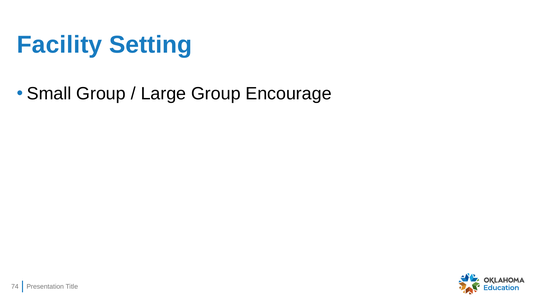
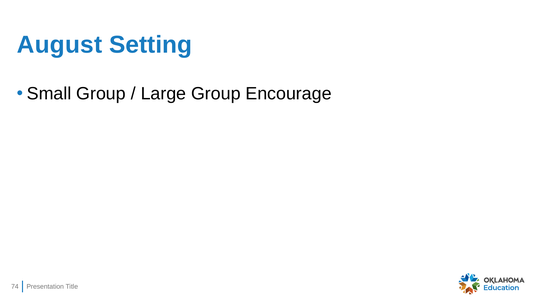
Facility: Facility -> August (60, 45)
